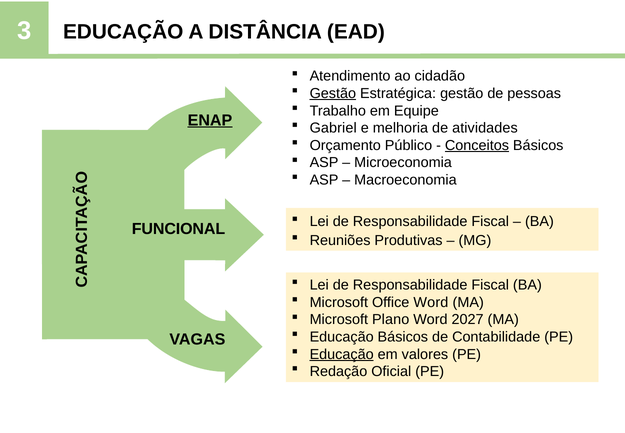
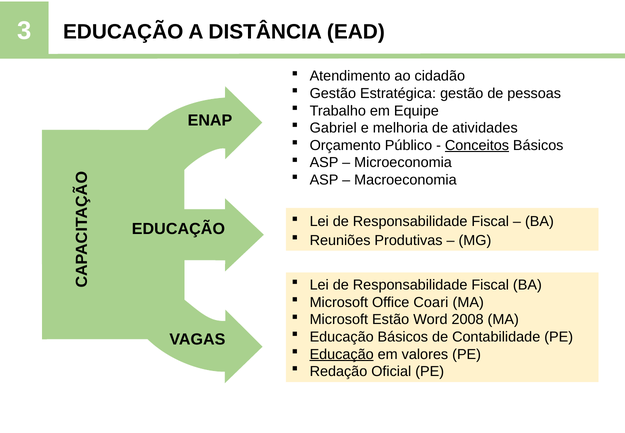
Gestão underline: present -> none (333, 93)
ENAP underline: present -> none (210, 120)
FUNCIONAL: FUNCIONAL -> EDUCAÇÃO (178, 229)
Office Word: Word -> Coari (431, 302)
Plano: Plano -> Estão (391, 319)
2027: 2027 -> 2008 (468, 319)
